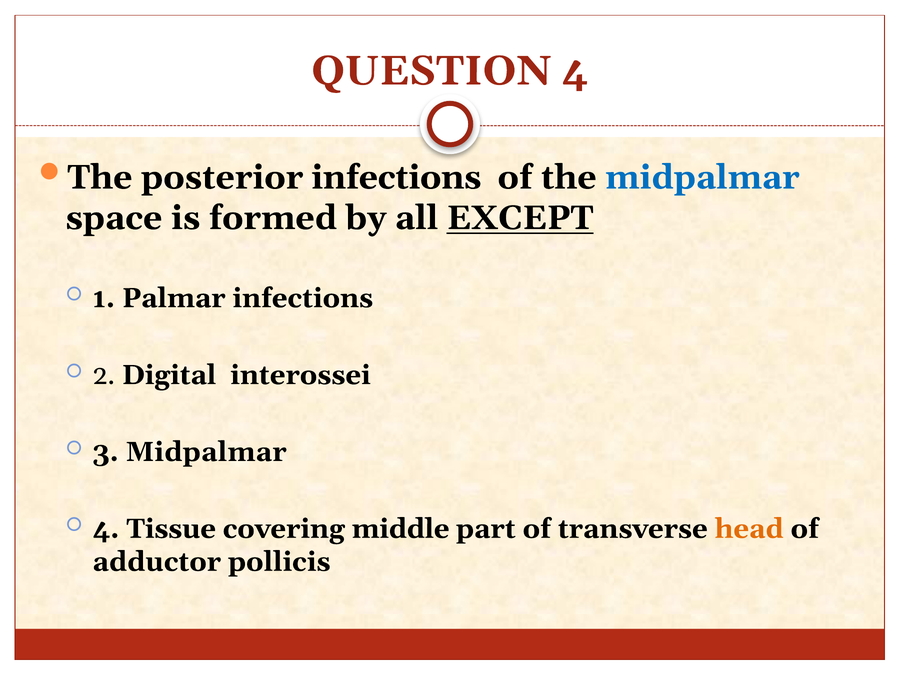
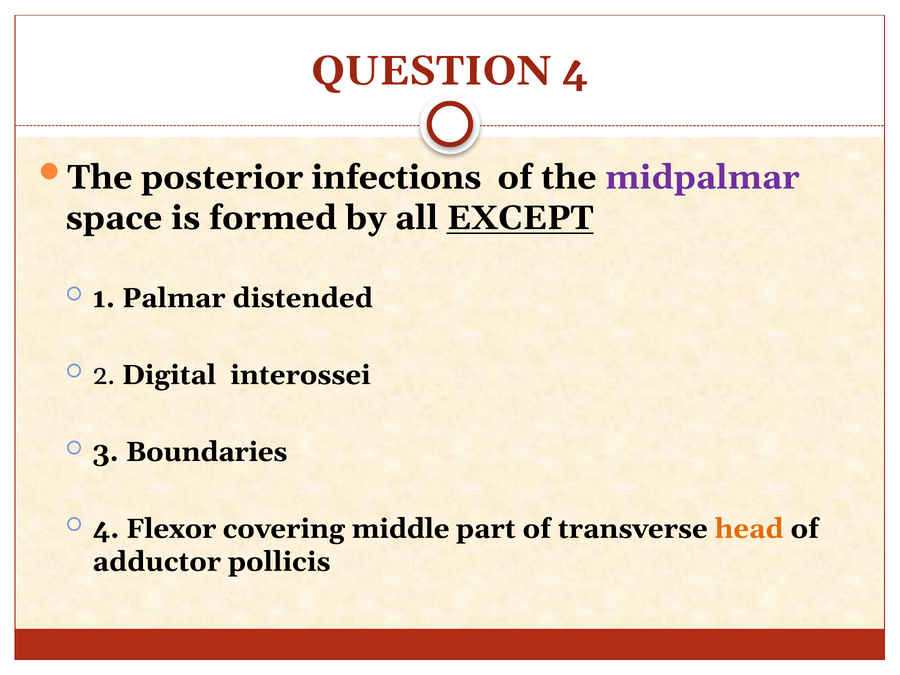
midpalmar colour: blue -> purple (702, 177)
Palmar infections: infections -> distended (303, 298)
3 Midpalmar: Midpalmar -> Boundaries (206, 452)
Tissue: Tissue -> Flexor (171, 529)
